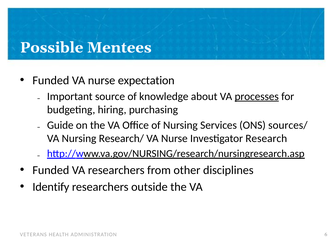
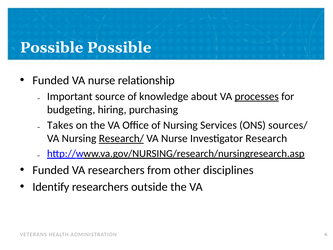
Possible Mentees: Mentees -> Possible (119, 48)
expectation: expectation -> relationship (146, 80)
Guide: Guide -> Takes (60, 125)
Research/ underline: none -> present (121, 138)
